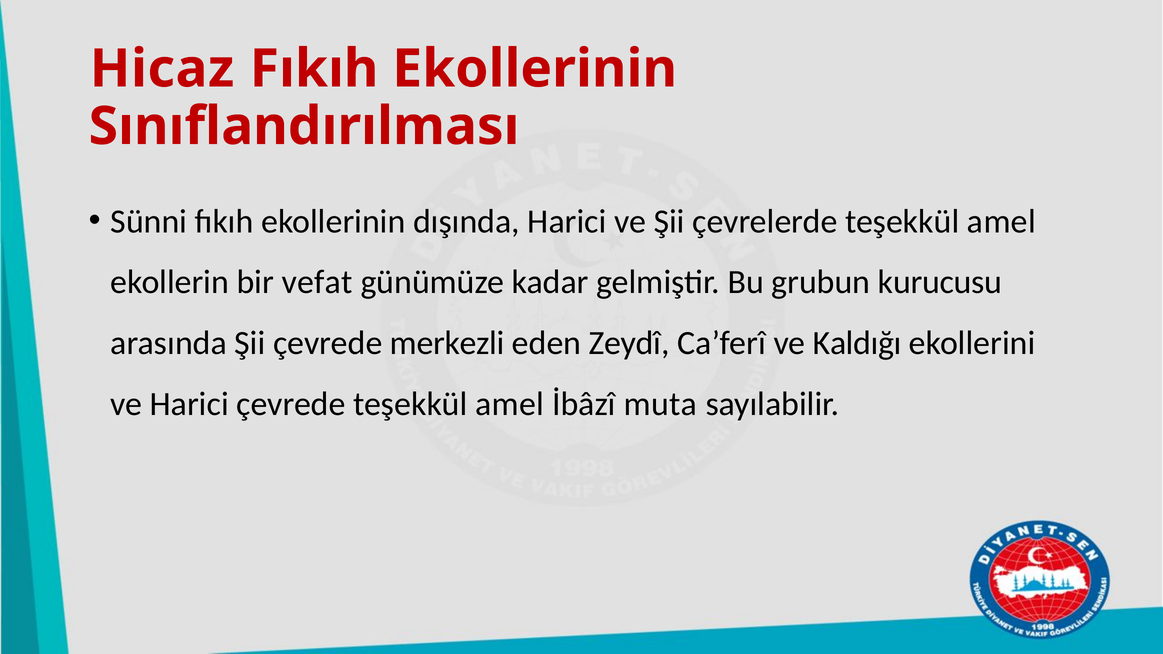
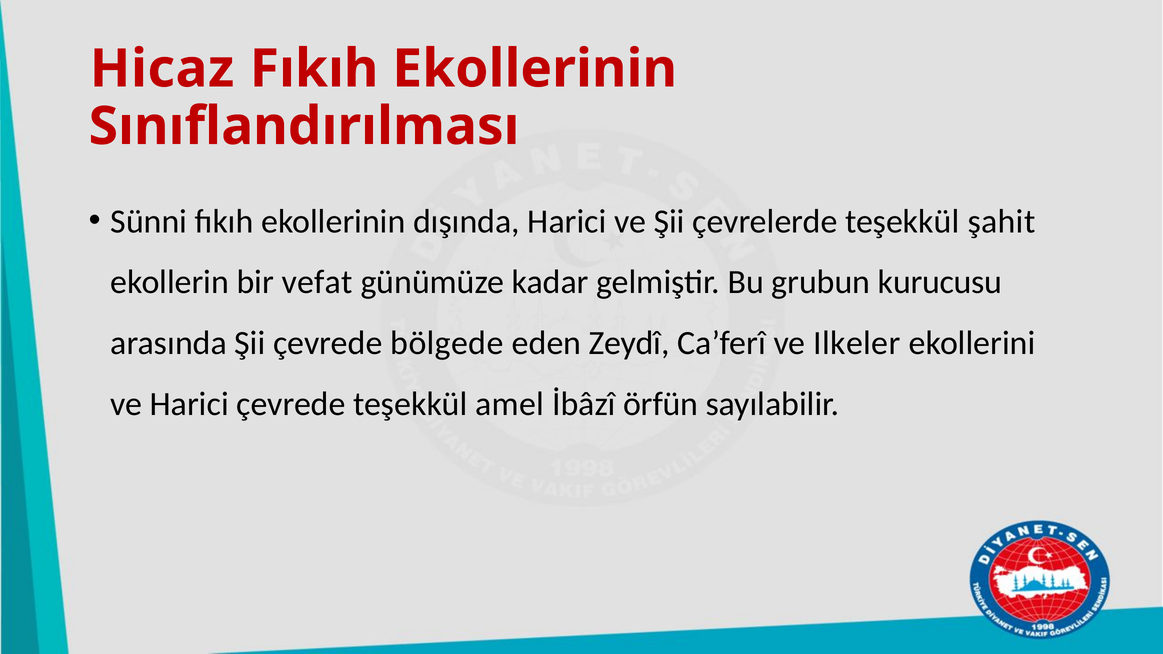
çevrelerde teşekkül amel: amel -> şahit (1001, 221)
merkezli: merkezli -> bölgede (447, 343)
Kaldığı: Kaldığı -> Ilkeler (857, 343)
muta: muta -> örfün (661, 404)
